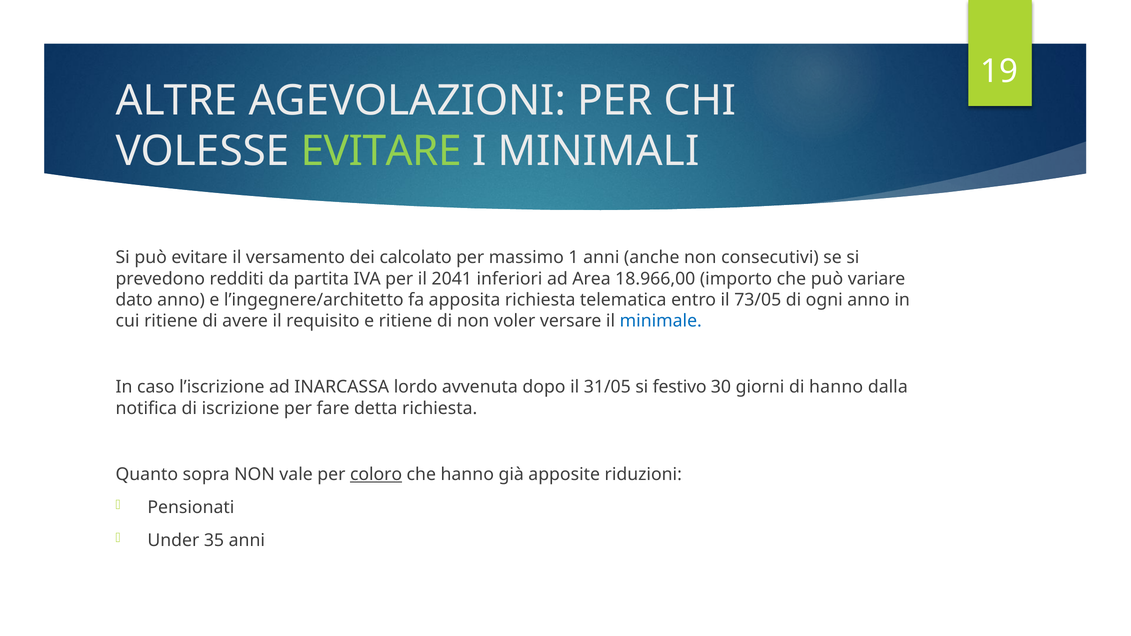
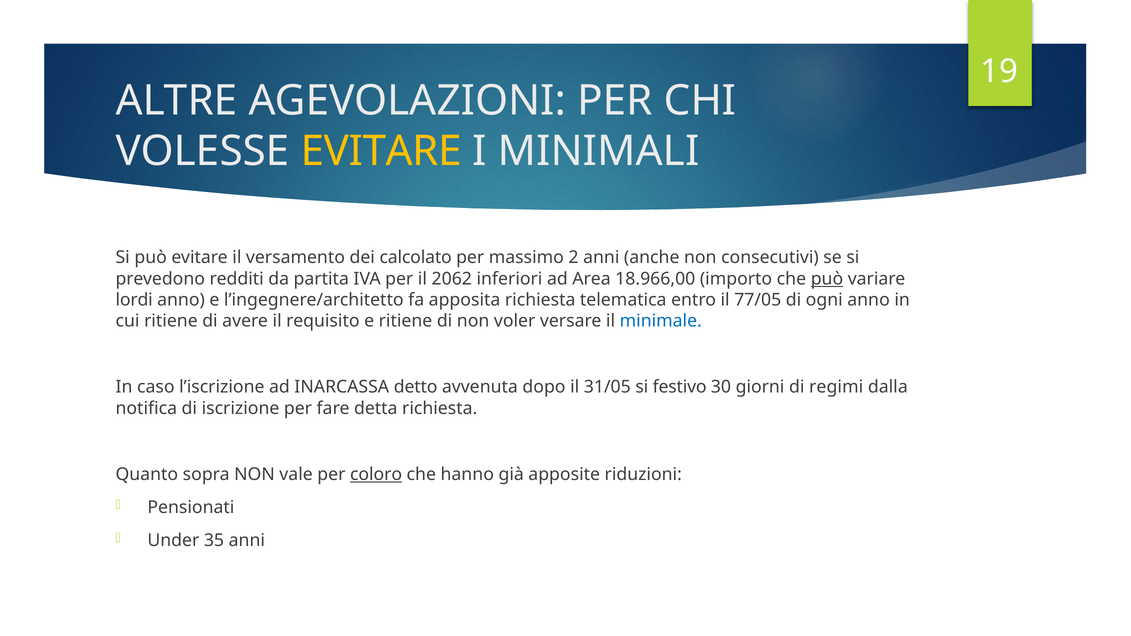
EVITARE colour: light green -> yellow (381, 152)
1: 1 -> 2 (574, 258)
2041: 2041 -> 2062 (452, 279)
può underline: none -> present (827, 279)
dato: dato -> lordi (134, 300)
73/05: 73/05 -> 77/05 (758, 300)
lordo: lordo -> detto (416, 387)
di hanno: hanno -> regimi (836, 387)
